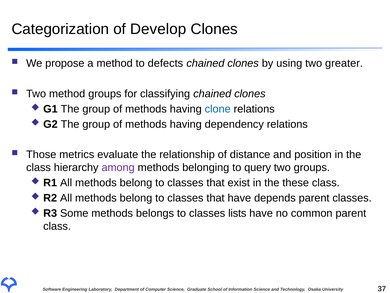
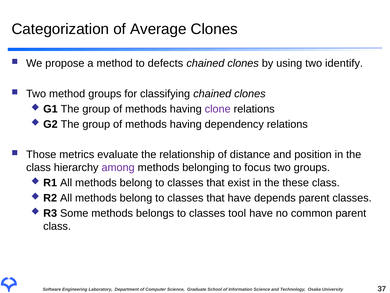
Develop: Develop -> Average (158, 29)
greater: greater -> identify (344, 63)
clone colour: blue -> purple (218, 109)
query: query -> focus (258, 167)
lists: lists -> tool (237, 213)
